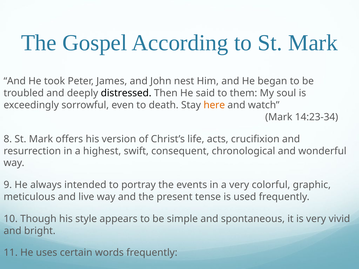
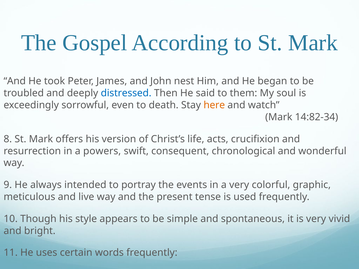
distressed colour: black -> blue (126, 93)
14:23-34: 14:23-34 -> 14:82-34 (317, 117)
highest: highest -> powers (102, 151)
